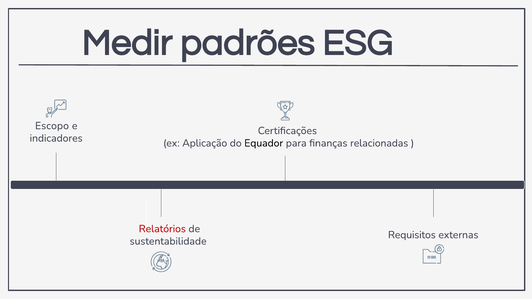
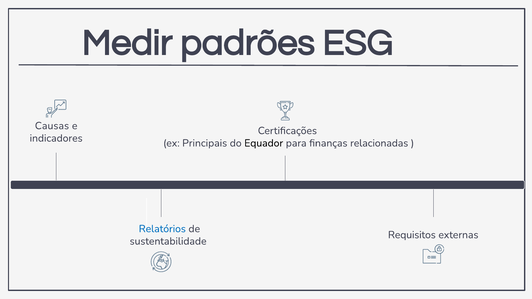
Escopo: Escopo -> Causas (52, 126)
Aplicação: Aplicação -> Principais (205, 143)
Relatórios colour: red -> blue (162, 229)
